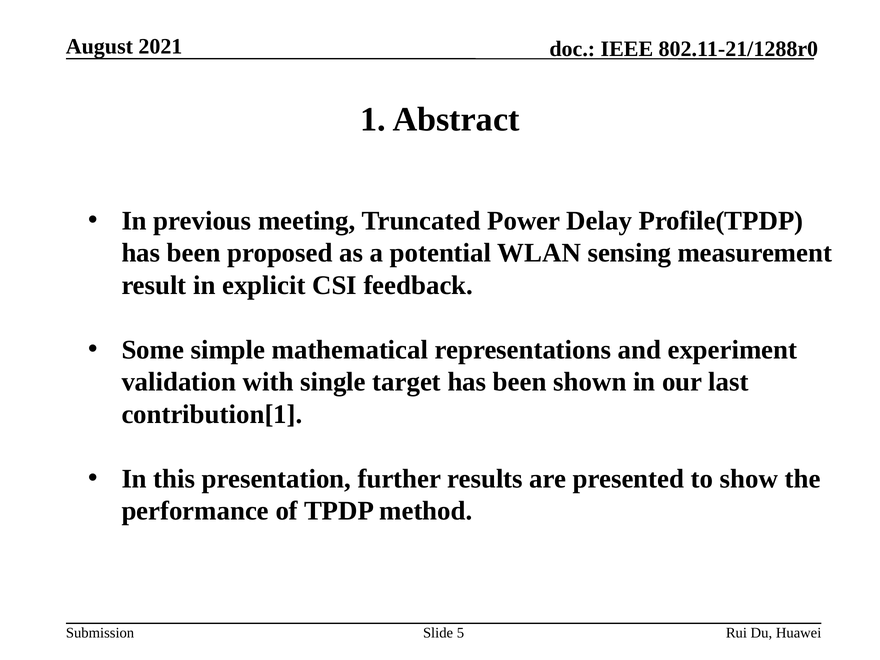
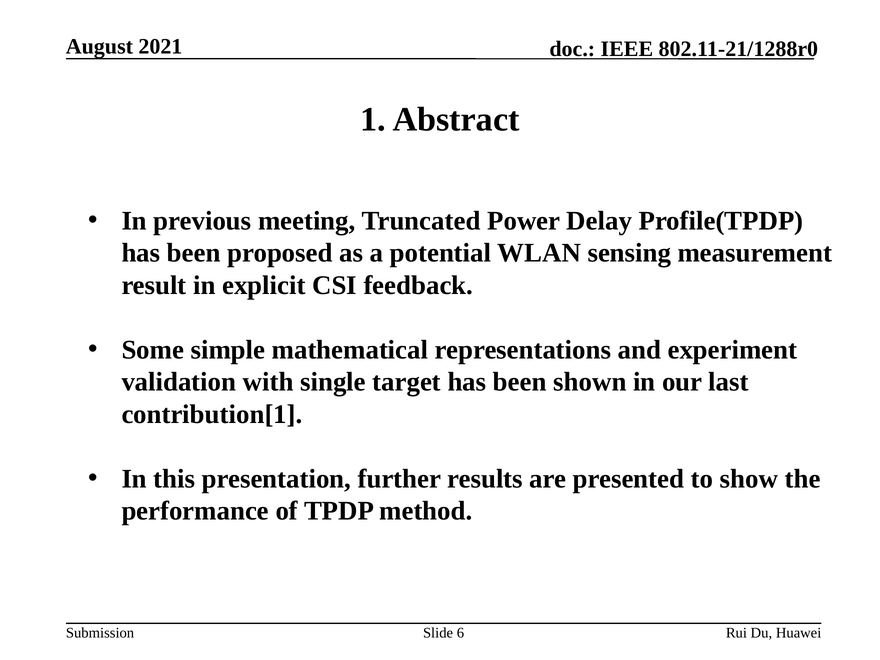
5: 5 -> 6 (460, 633)
